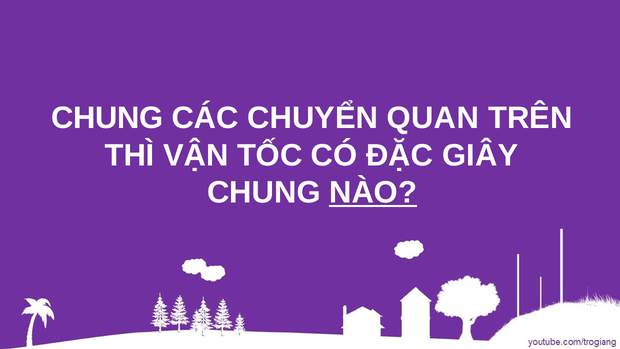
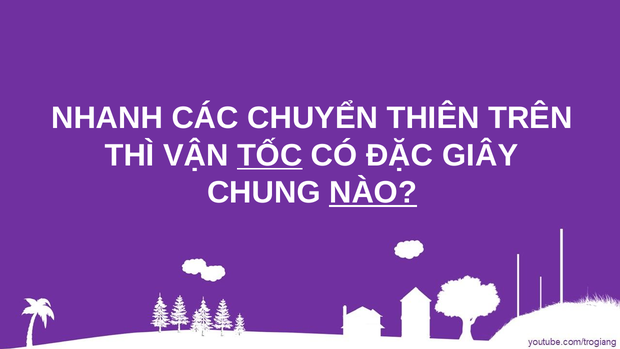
CHUNG: CHUNG -> NHANH (107, 118)
QUAN: QUAN -> THIÊN (433, 118)
TỐC underline: none -> present (270, 155)
